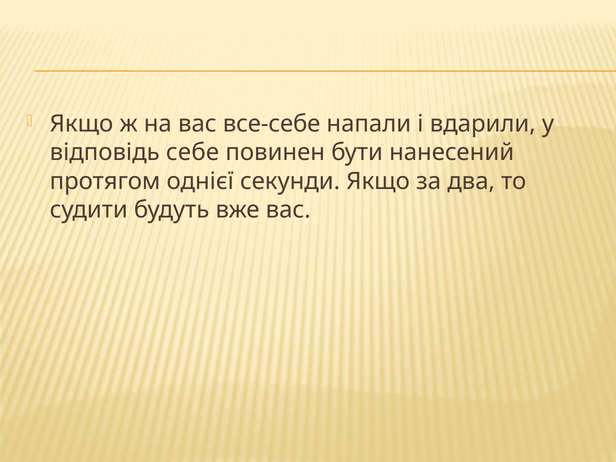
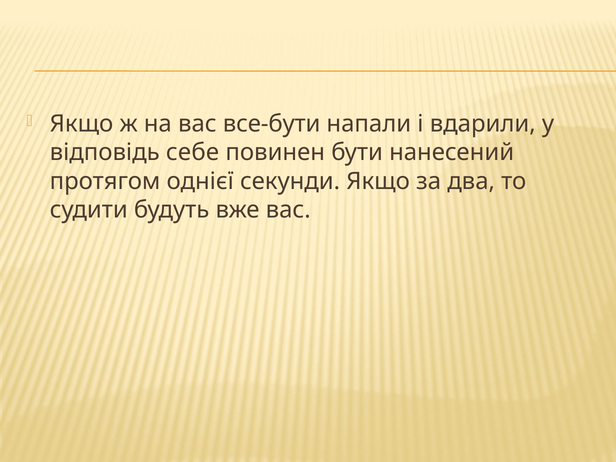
все-себе: все-себе -> все-бути (272, 124)
